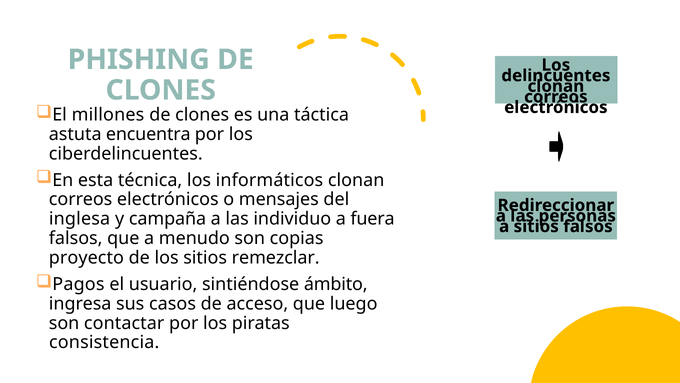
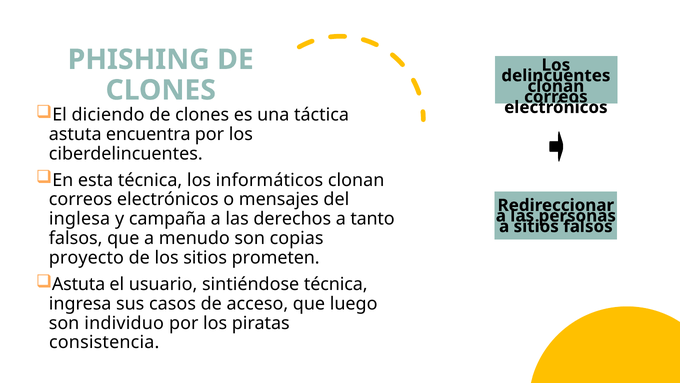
millones: millones -> diciendo (108, 115)
individuo: individuo -> derechos (292, 219)
fuera: fuera -> tanto (373, 219)
remezclar: remezclar -> prometen (276, 257)
Pagos: Pagos -> Astuta (79, 284)
sintiéndose ámbito: ámbito -> técnica (336, 284)
contactar: contactar -> individuo (124, 323)
